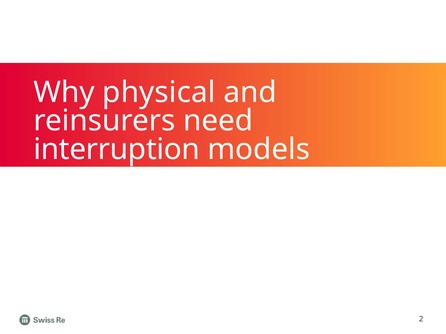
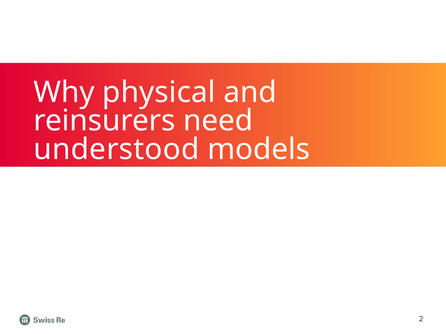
interruption: interruption -> understood (116, 150)
